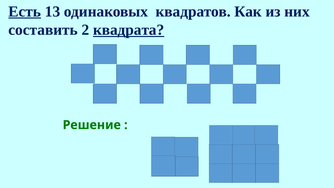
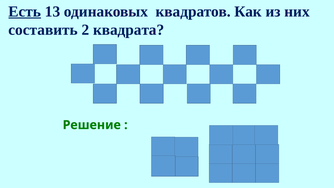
квадрата underline: present -> none (129, 30)
